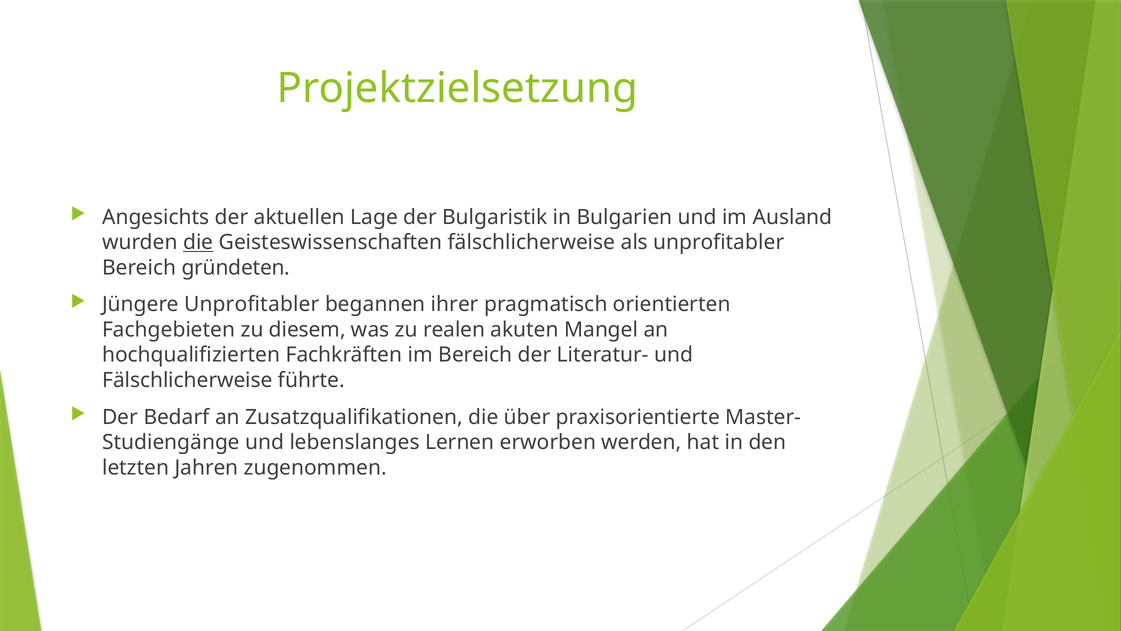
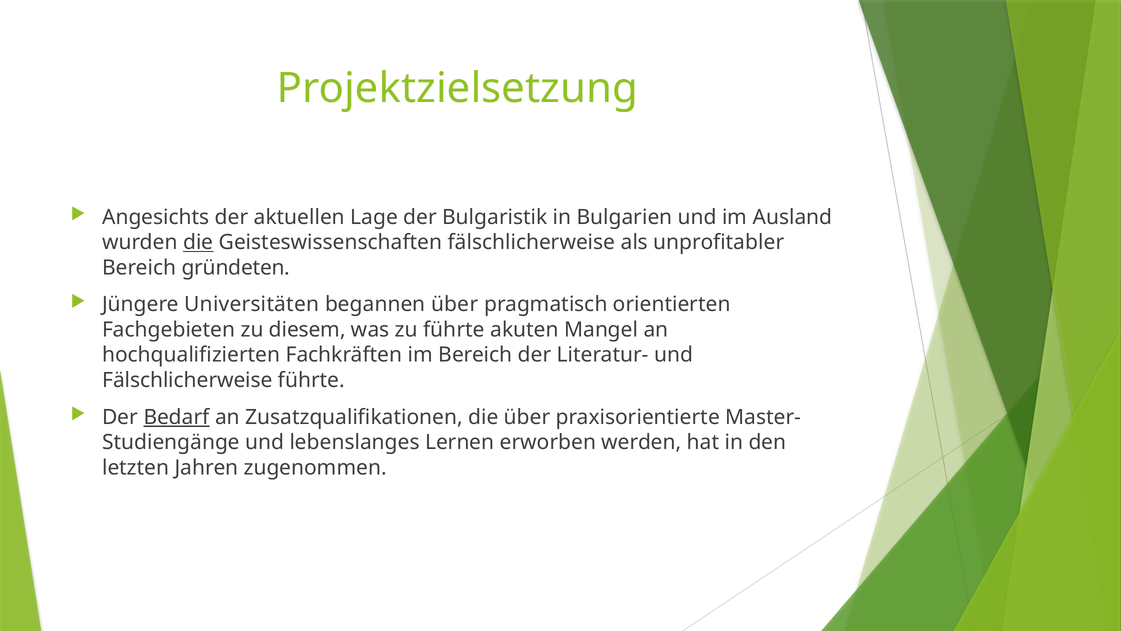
Jüngere Unprofitabler: Unprofitabler -> Universitäten (252, 304)
begannen ihrer: ihrer -> über (455, 304)
zu realen: realen -> führte (454, 330)
Bedarf underline: none -> present (177, 417)
